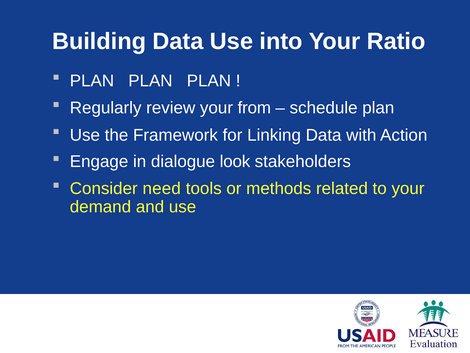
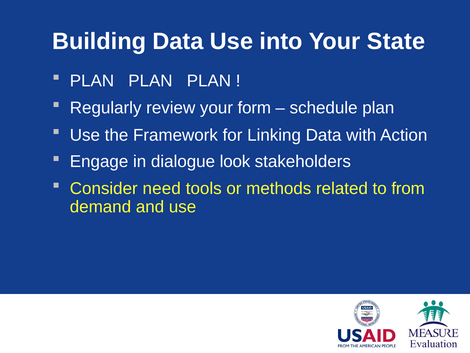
Ratio: Ratio -> State (396, 41)
from: from -> form (254, 108)
to your: your -> from (408, 188)
